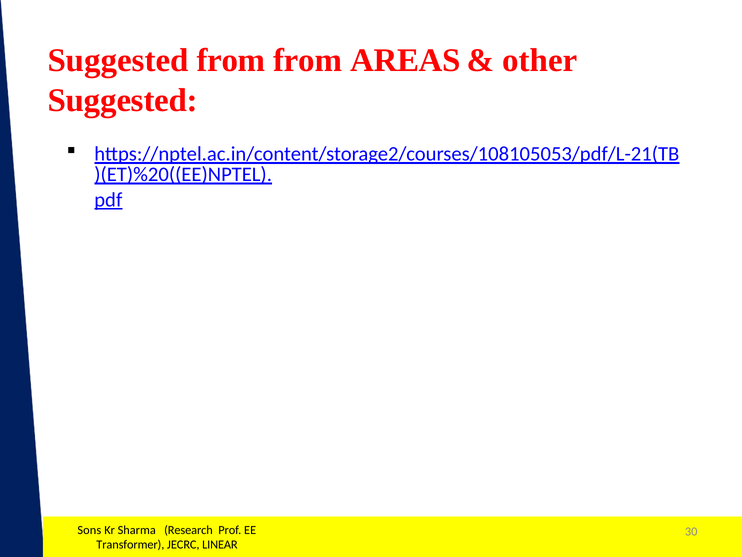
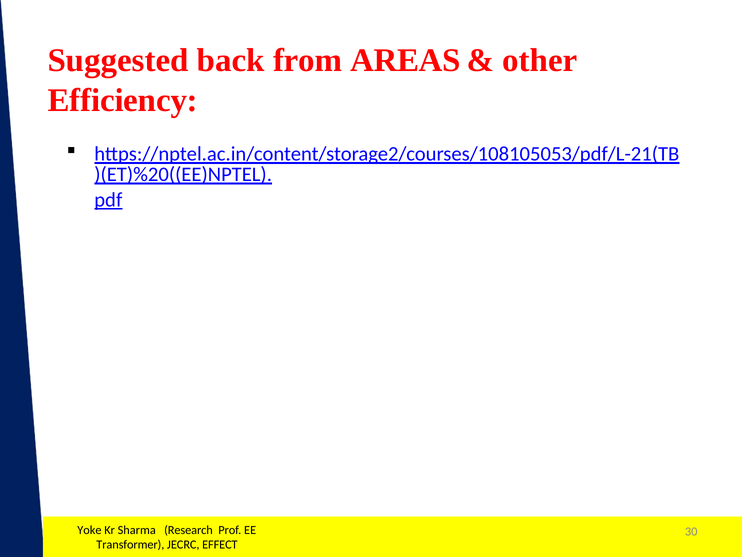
Suggested from: from -> back (231, 61)
Suggested: Suggested -> Efficiency (123, 100)
Sons: Sons -> Yoke (89, 530)
LINEAR: LINEAR -> EFFECT (220, 544)
